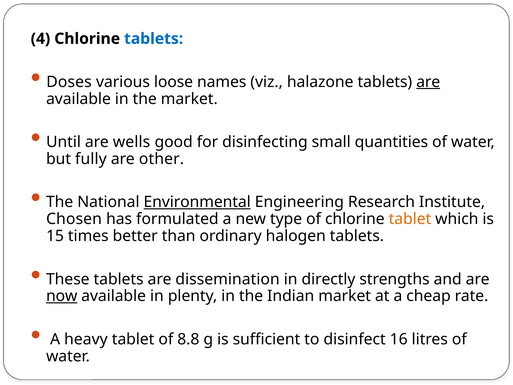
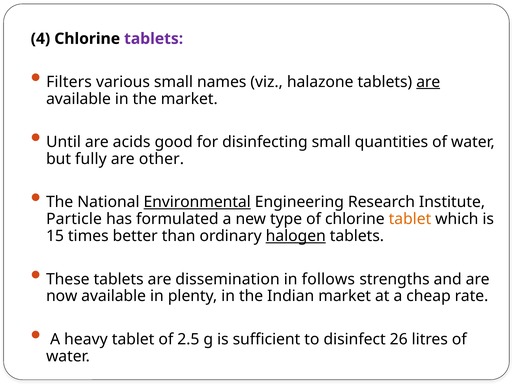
tablets colour: blue -> purple (154, 39)
Doses: Doses -> Filters (69, 82)
various loose: loose -> small (173, 82)
wells: wells -> acids (132, 142)
Chosen: Chosen -> Particle (74, 219)
halogen underline: none -> present (296, 236)
directly: directly -> follows (328, 279)
now underline: present -> none (62, 296)
8.8: 8.8 -> 2.5 (188, 339)
16: 16 -> 26 (399, 339)
